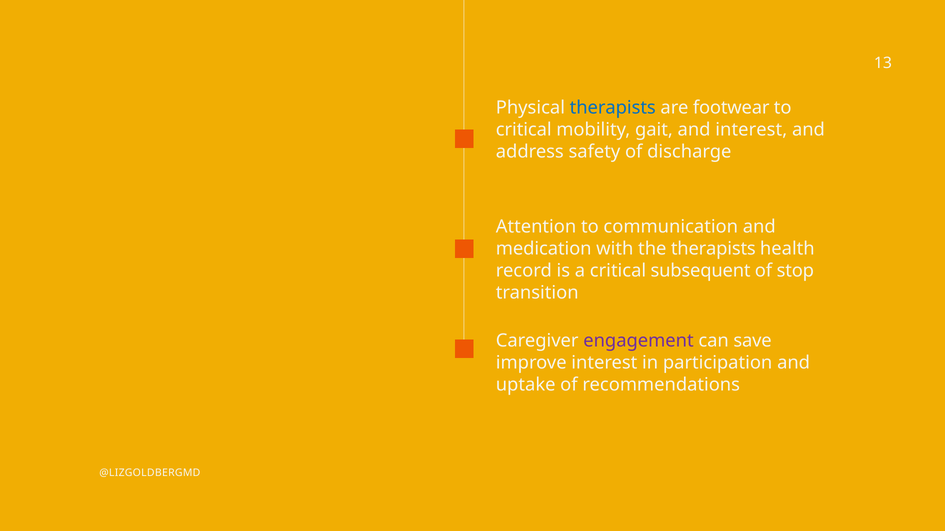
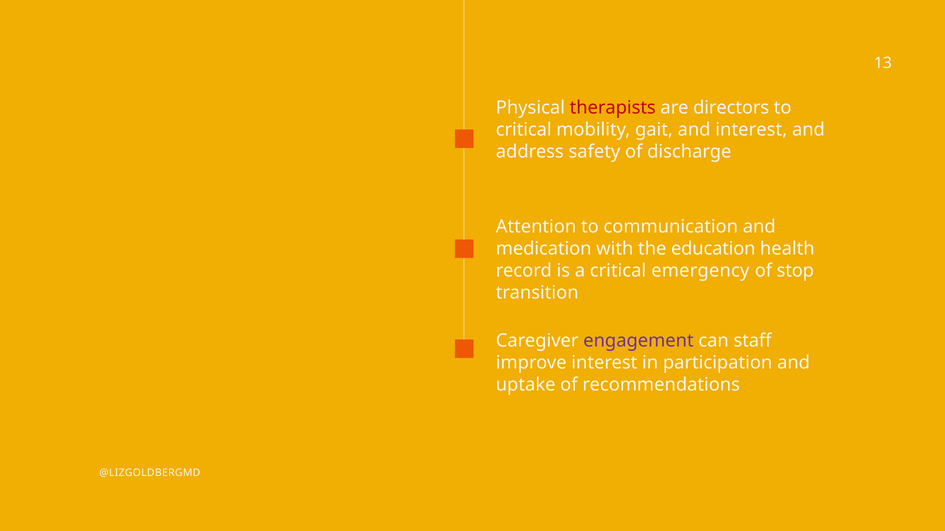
therapists colour: blue -> red (613, 108)
footwear: footwear -> directors (731, 108)
the therapists: therapists -> education (713, 249)
subsequent: subsequent -> emergency (700, 271)
save: save -> staff (753, 341)
